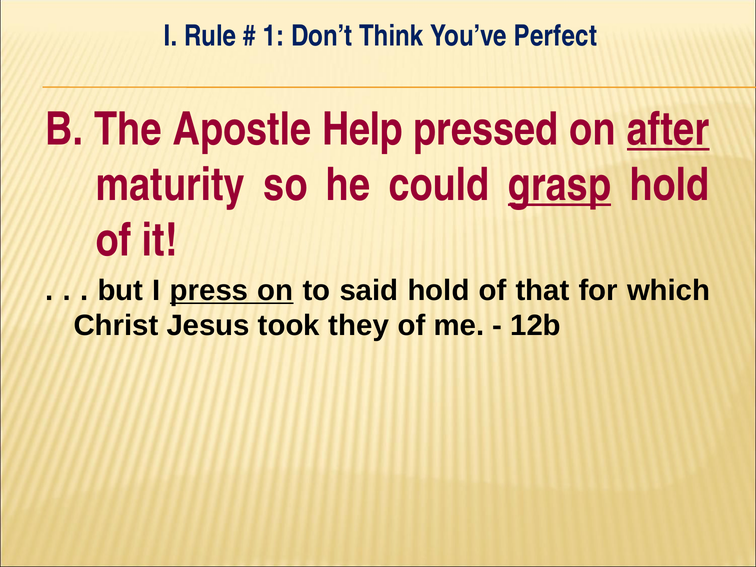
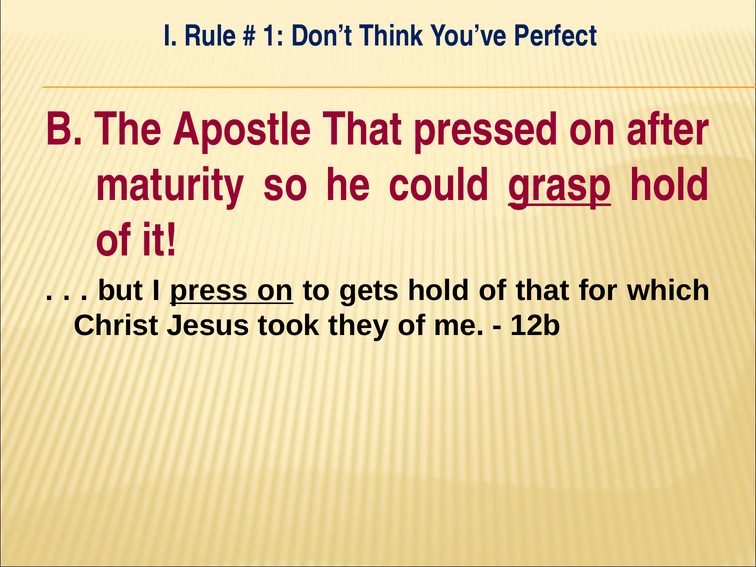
Apostle Help: Help -> That (362, 129)
after underline: present -> none (668, 129)
said: said -> gets (369, 290)
